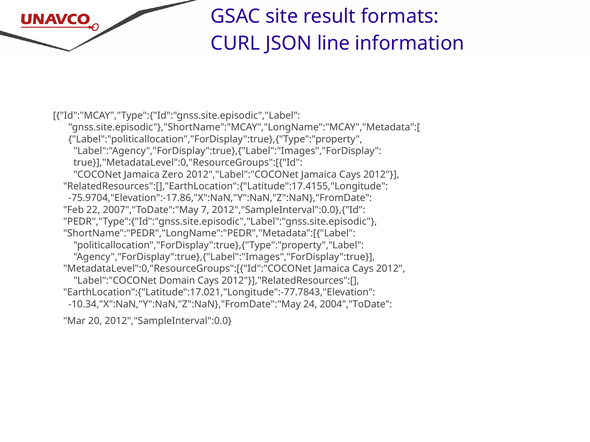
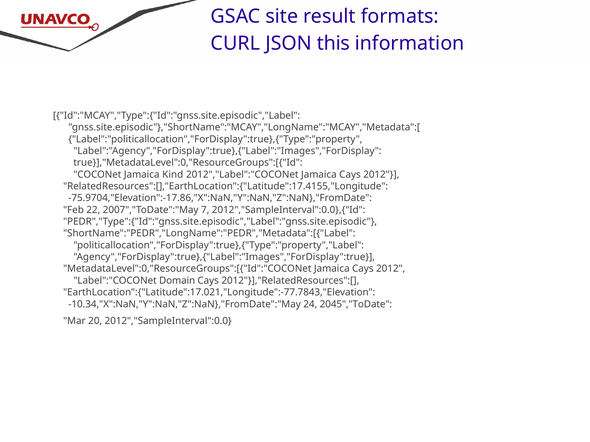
line: line -> this (333, 43)
Zero: Zero -> Kind (173, 175)
2004","ToDate: 2004","ToDate -> 2045","ToDate (356, 304)
